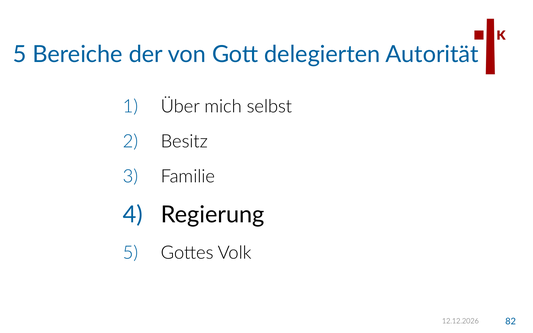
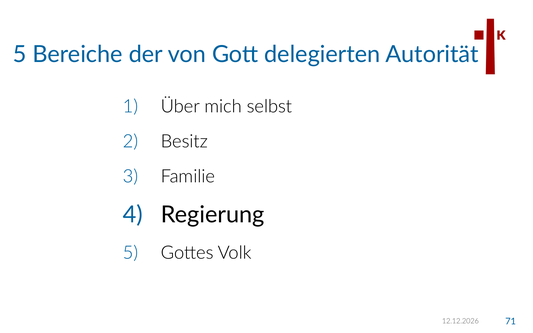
82: 82 -> 71 (511, 321)
